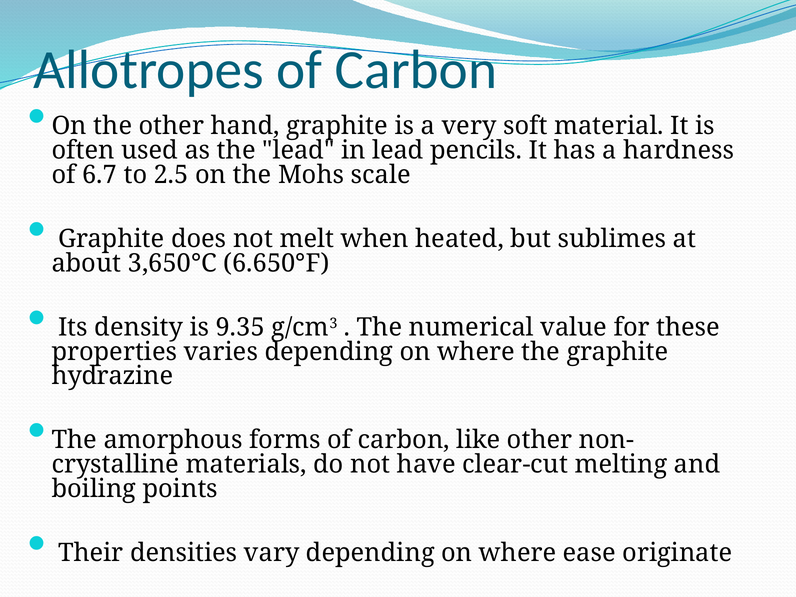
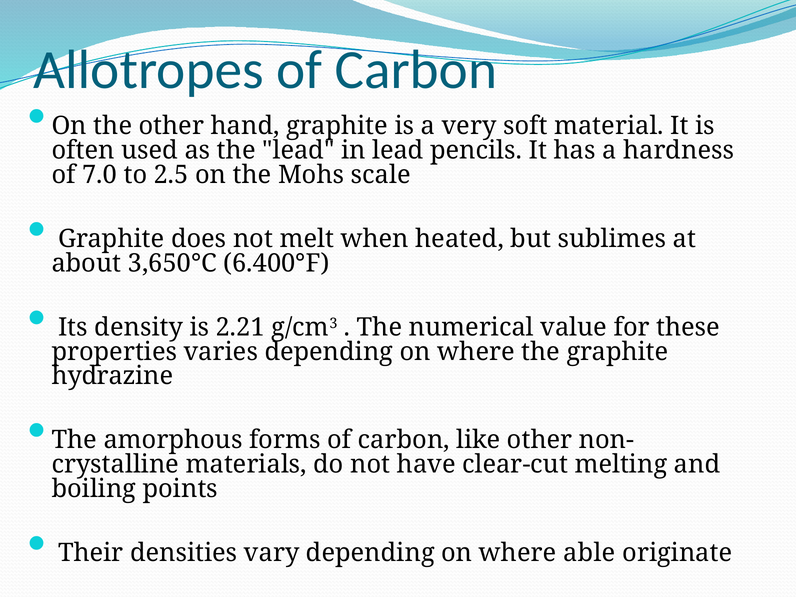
6.7: 6.7 -> 7.0 (100, 175)
6.650°F: 6.650°F -> 6.400°F (276, 263)
9.35: 9.35 -> 2.21 (240, 327)
ease: ease -> able (589, 553)
